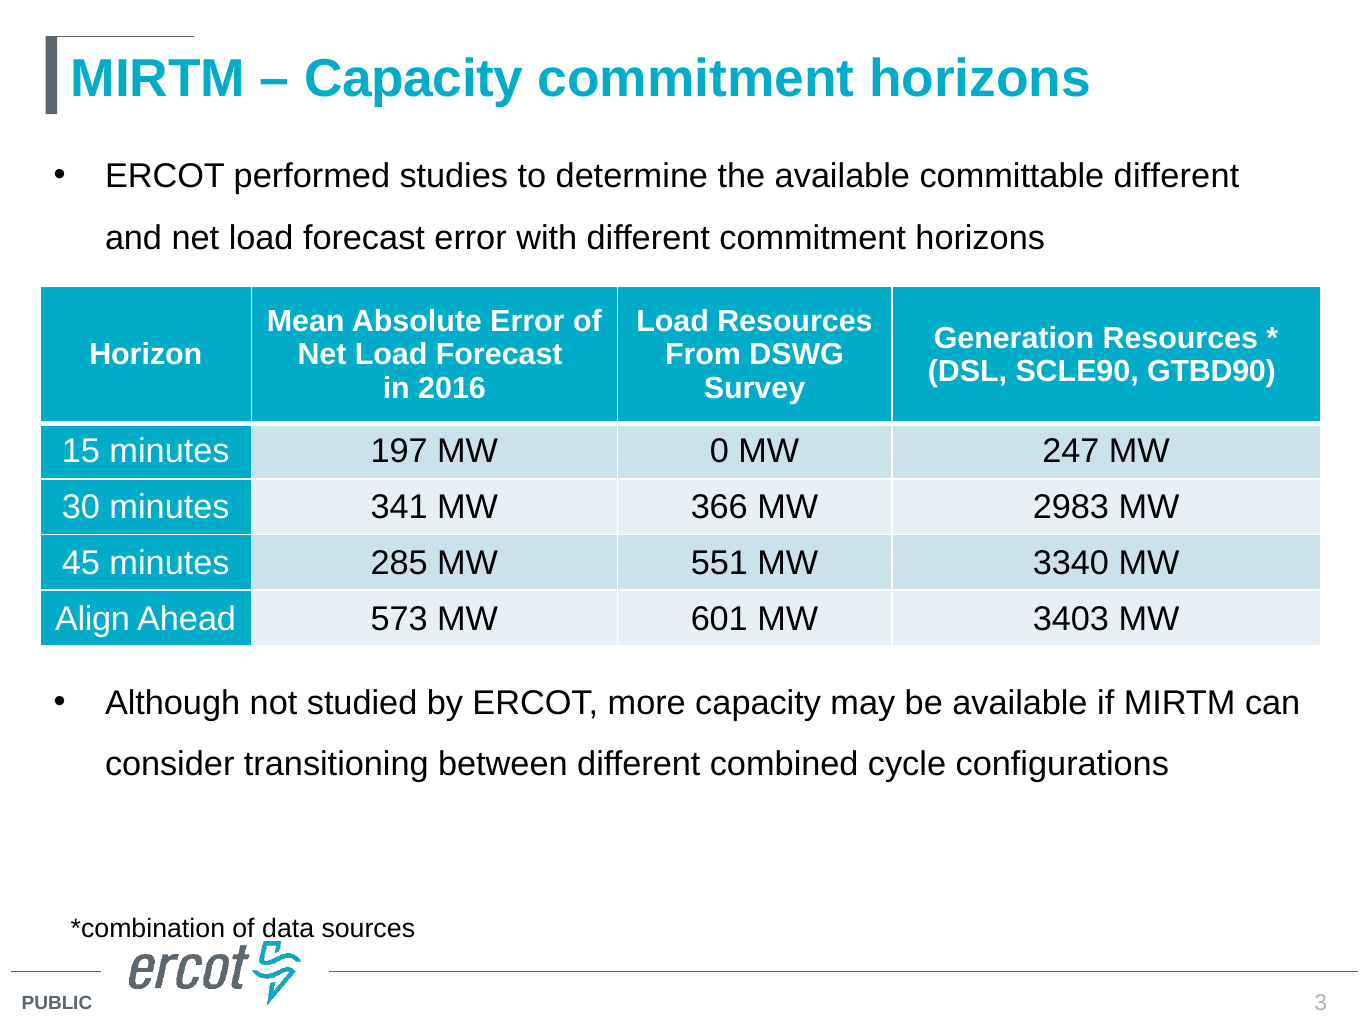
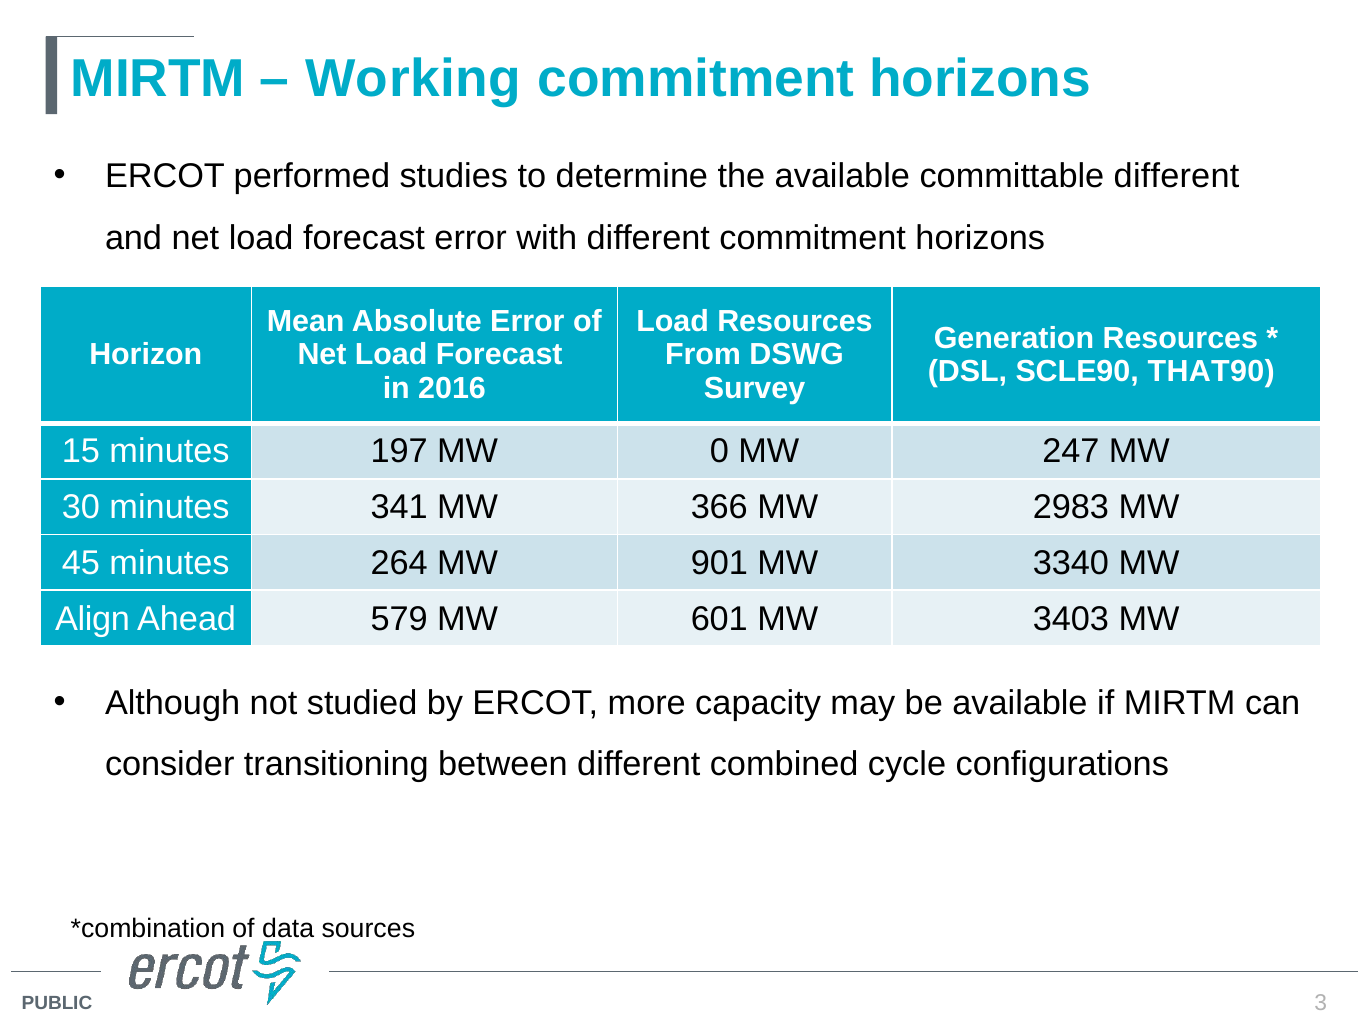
Capacity: Capacity -> Working (413, 79)
GTBD90: GTBD90 -> THAT90 (1211, 372)
285: 285 -> 264 (399, 563)
551: 551 -> 901 (719, 563)
573: 573 -> 579 (399, 619)
